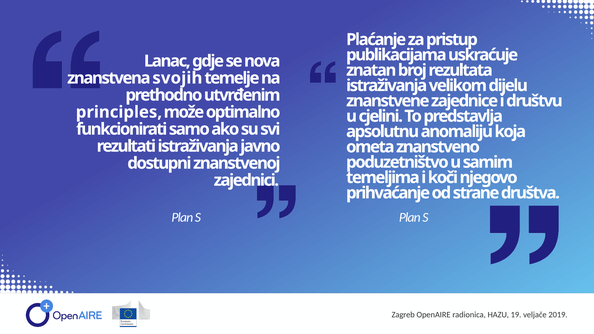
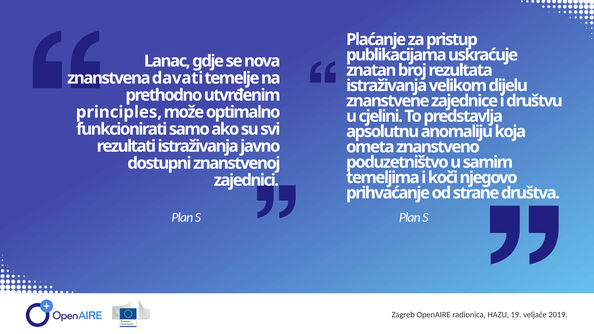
svojih: svojih -> davati (178, 78)
